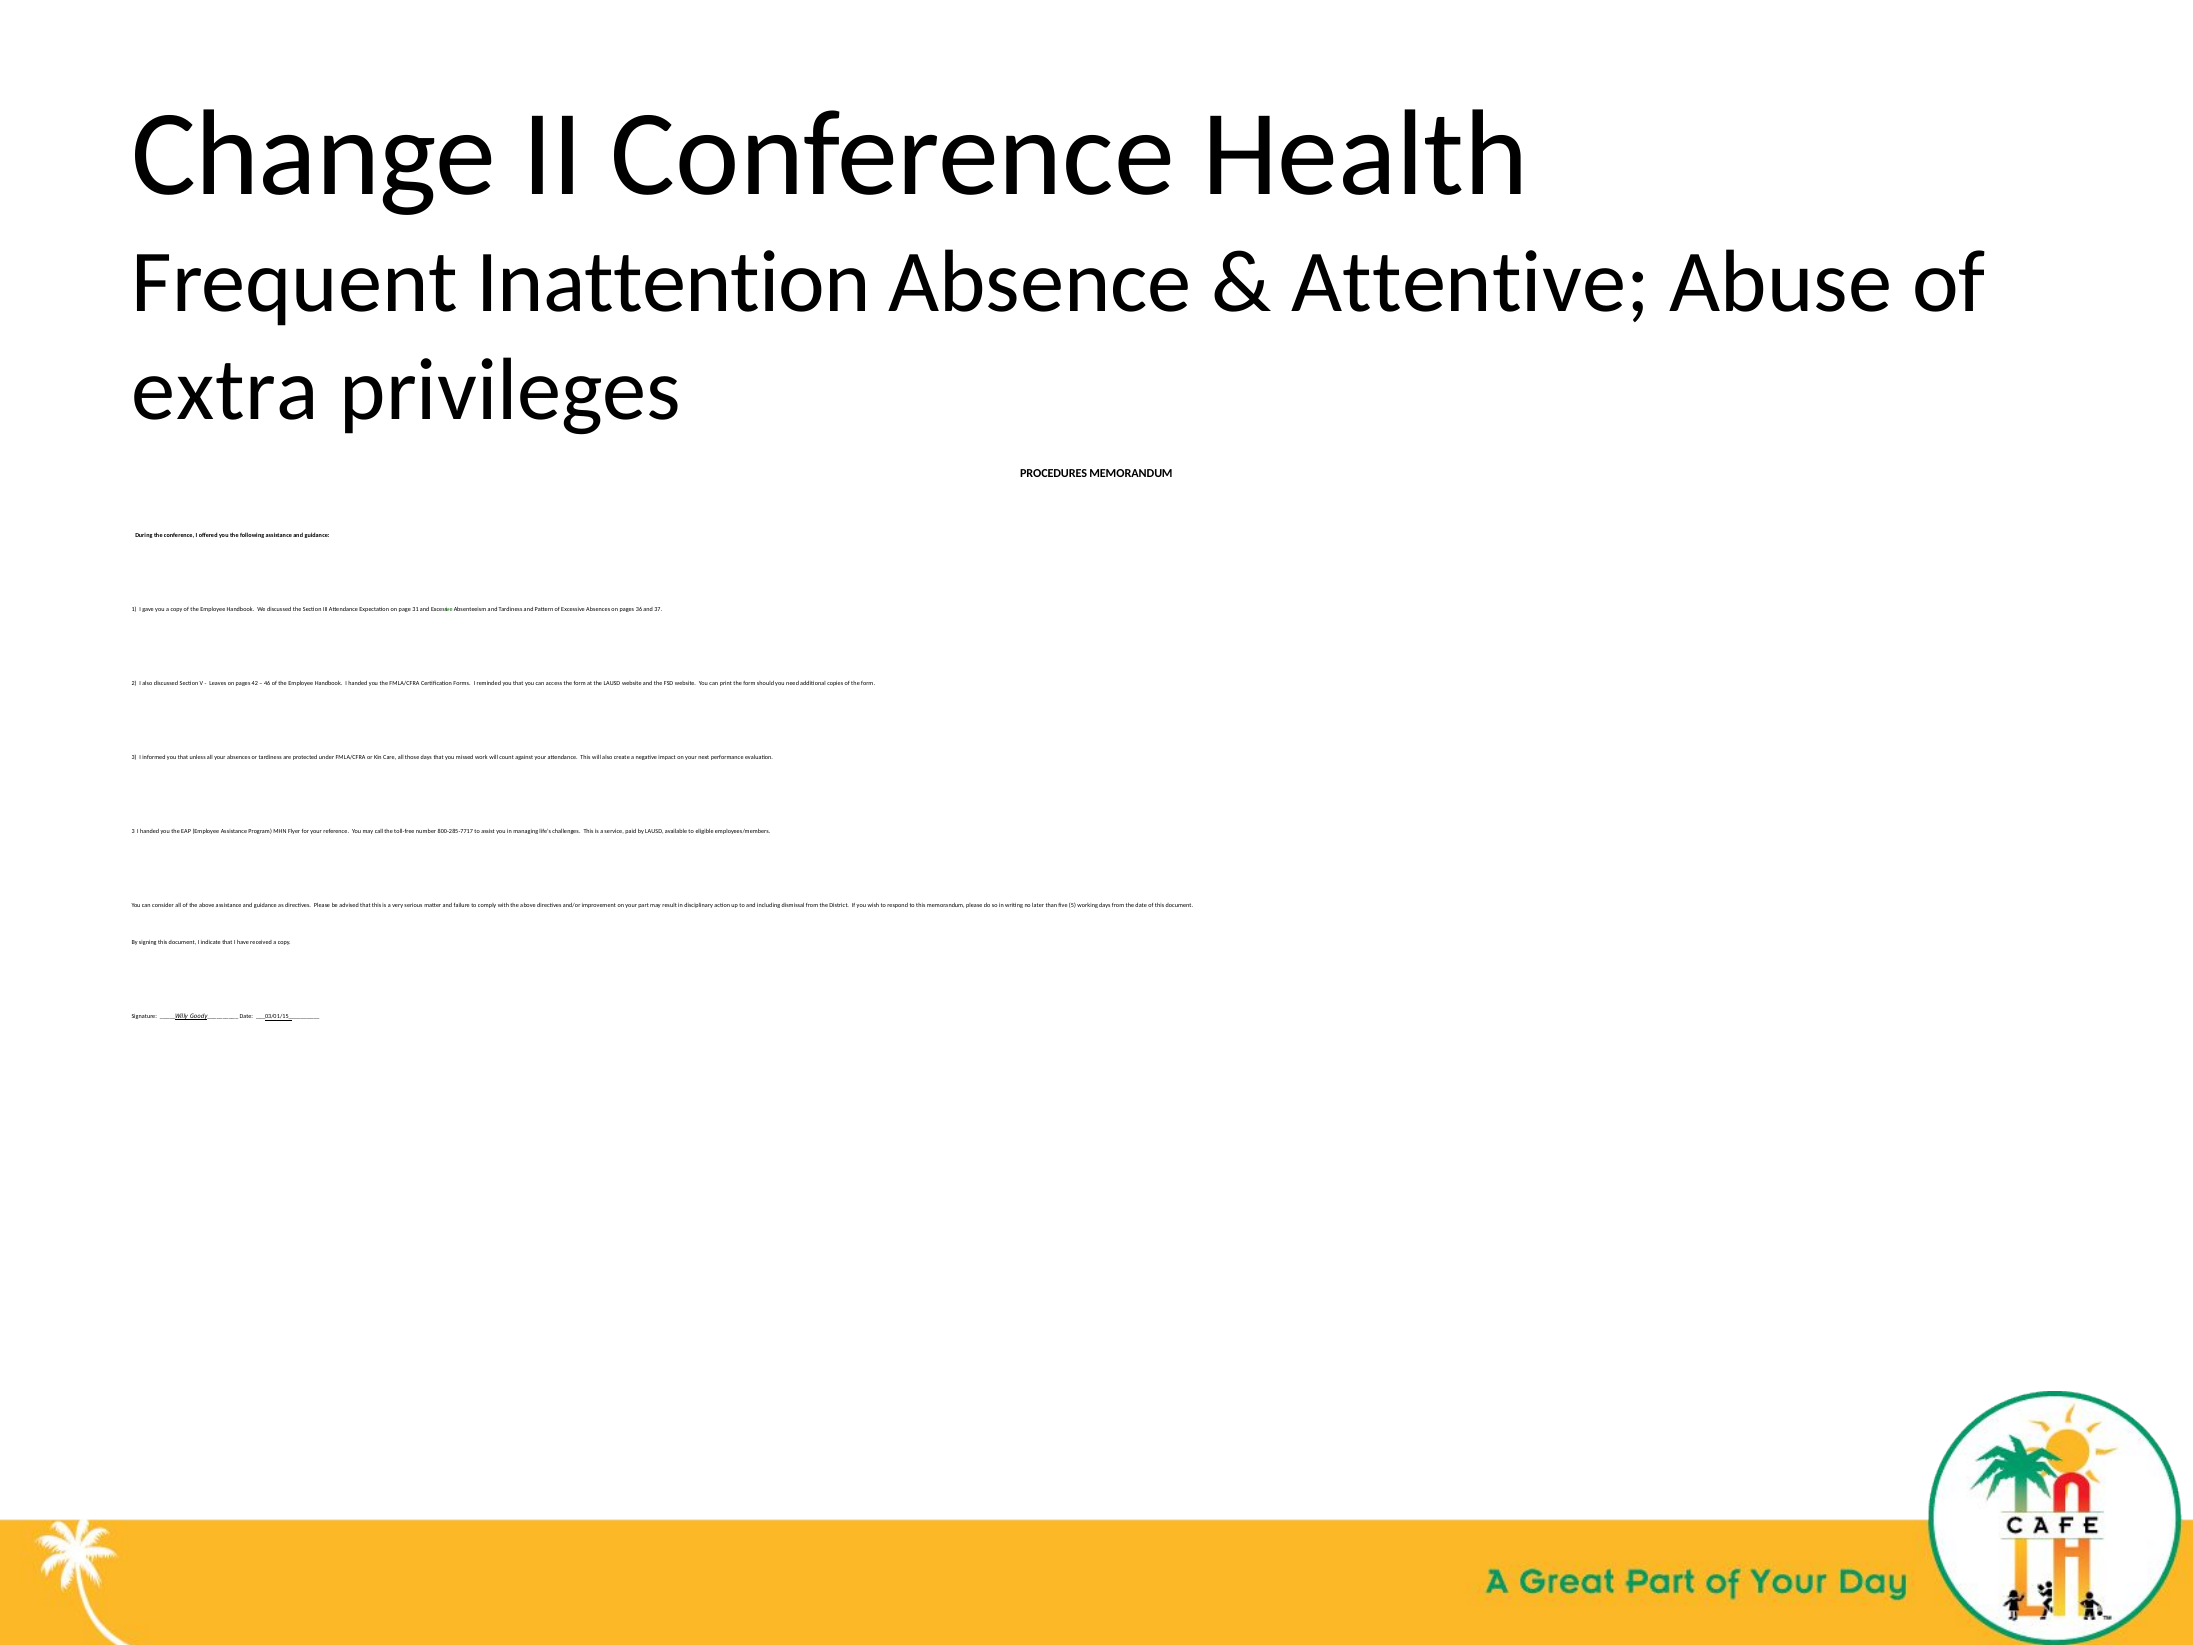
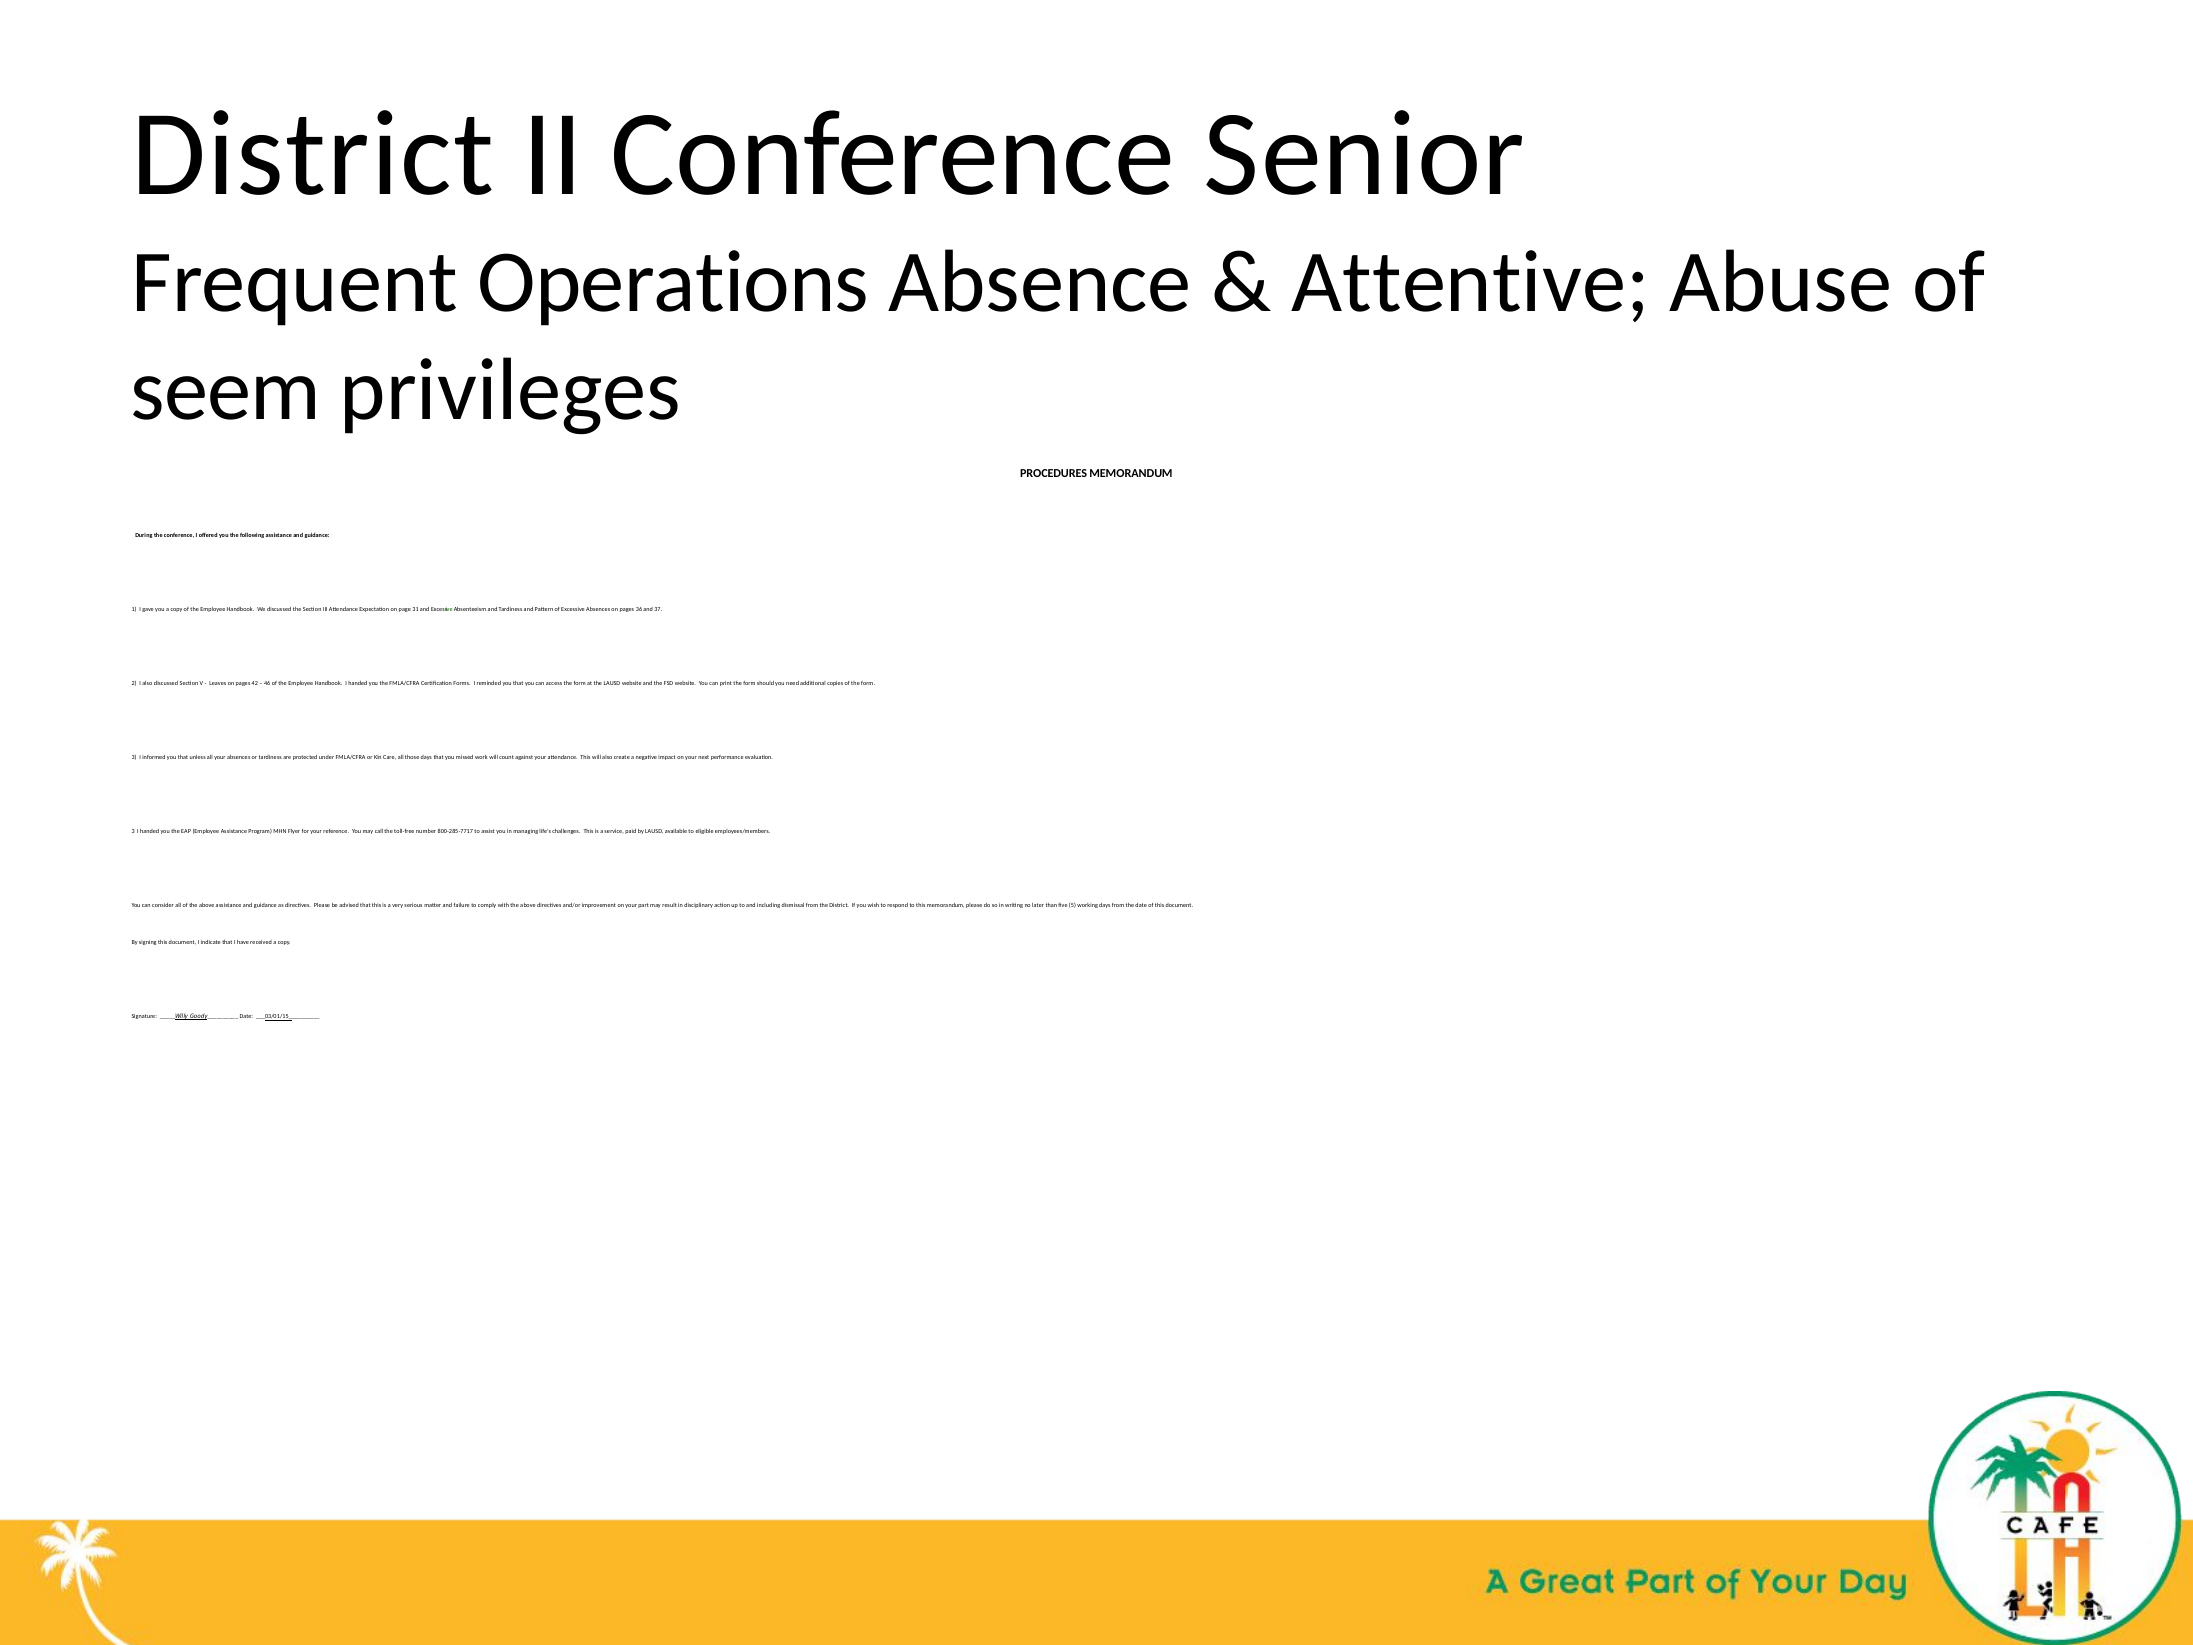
Change: Change -> District (313, 154)
Health: Health -> Senior (1365, 154)
Inattention: Inattention -> Operations (674, 282)
extra: extra -> seem (226, 390)
